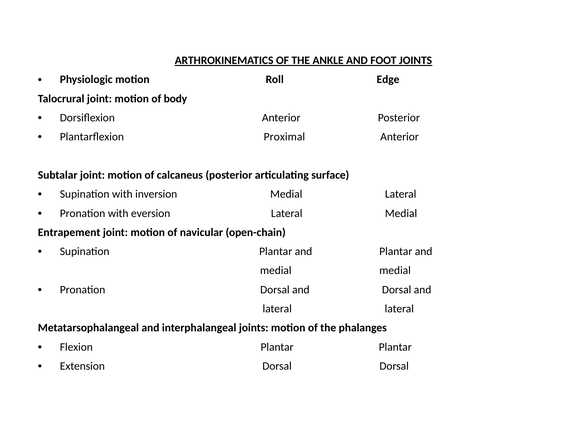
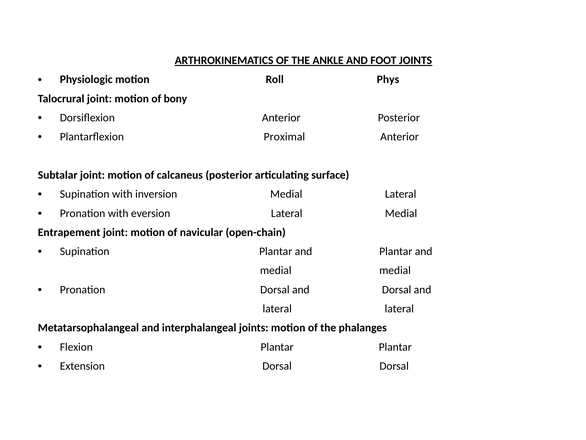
Edge: Edge -> Phys (388, 79)
body: body -> bony (175, 99)
